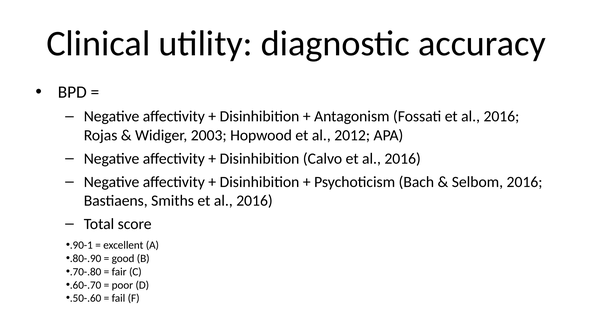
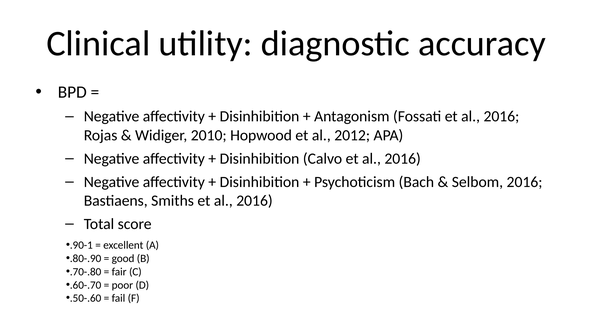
2003: 2003 -> 2010 (209, 135)
